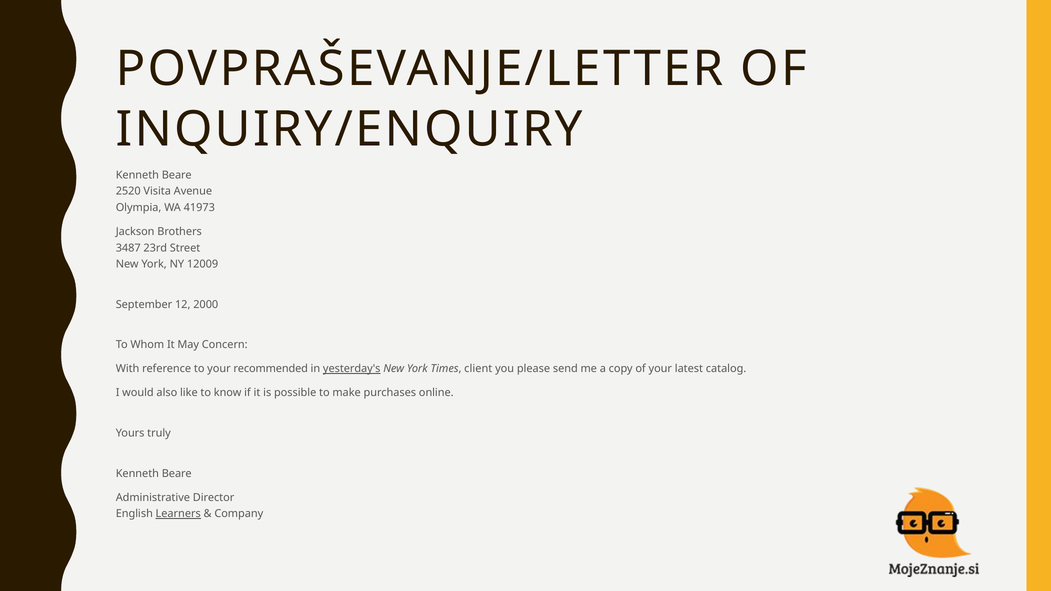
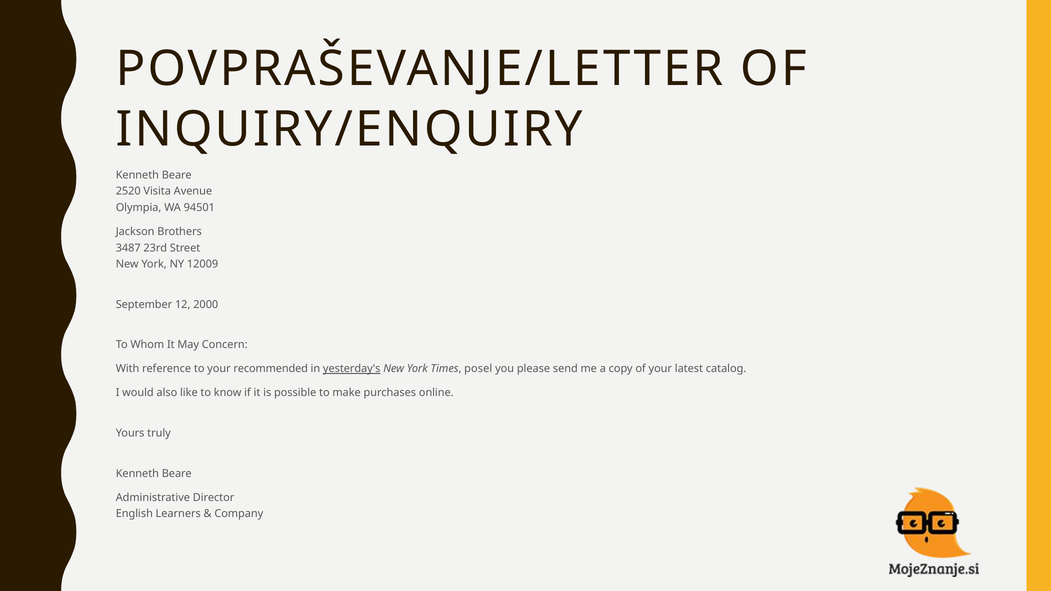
41973: 41973 -> 94501 (199, 208)
client: client -> posel (478, 369)
Learners underline: present -> none (178, 514)
